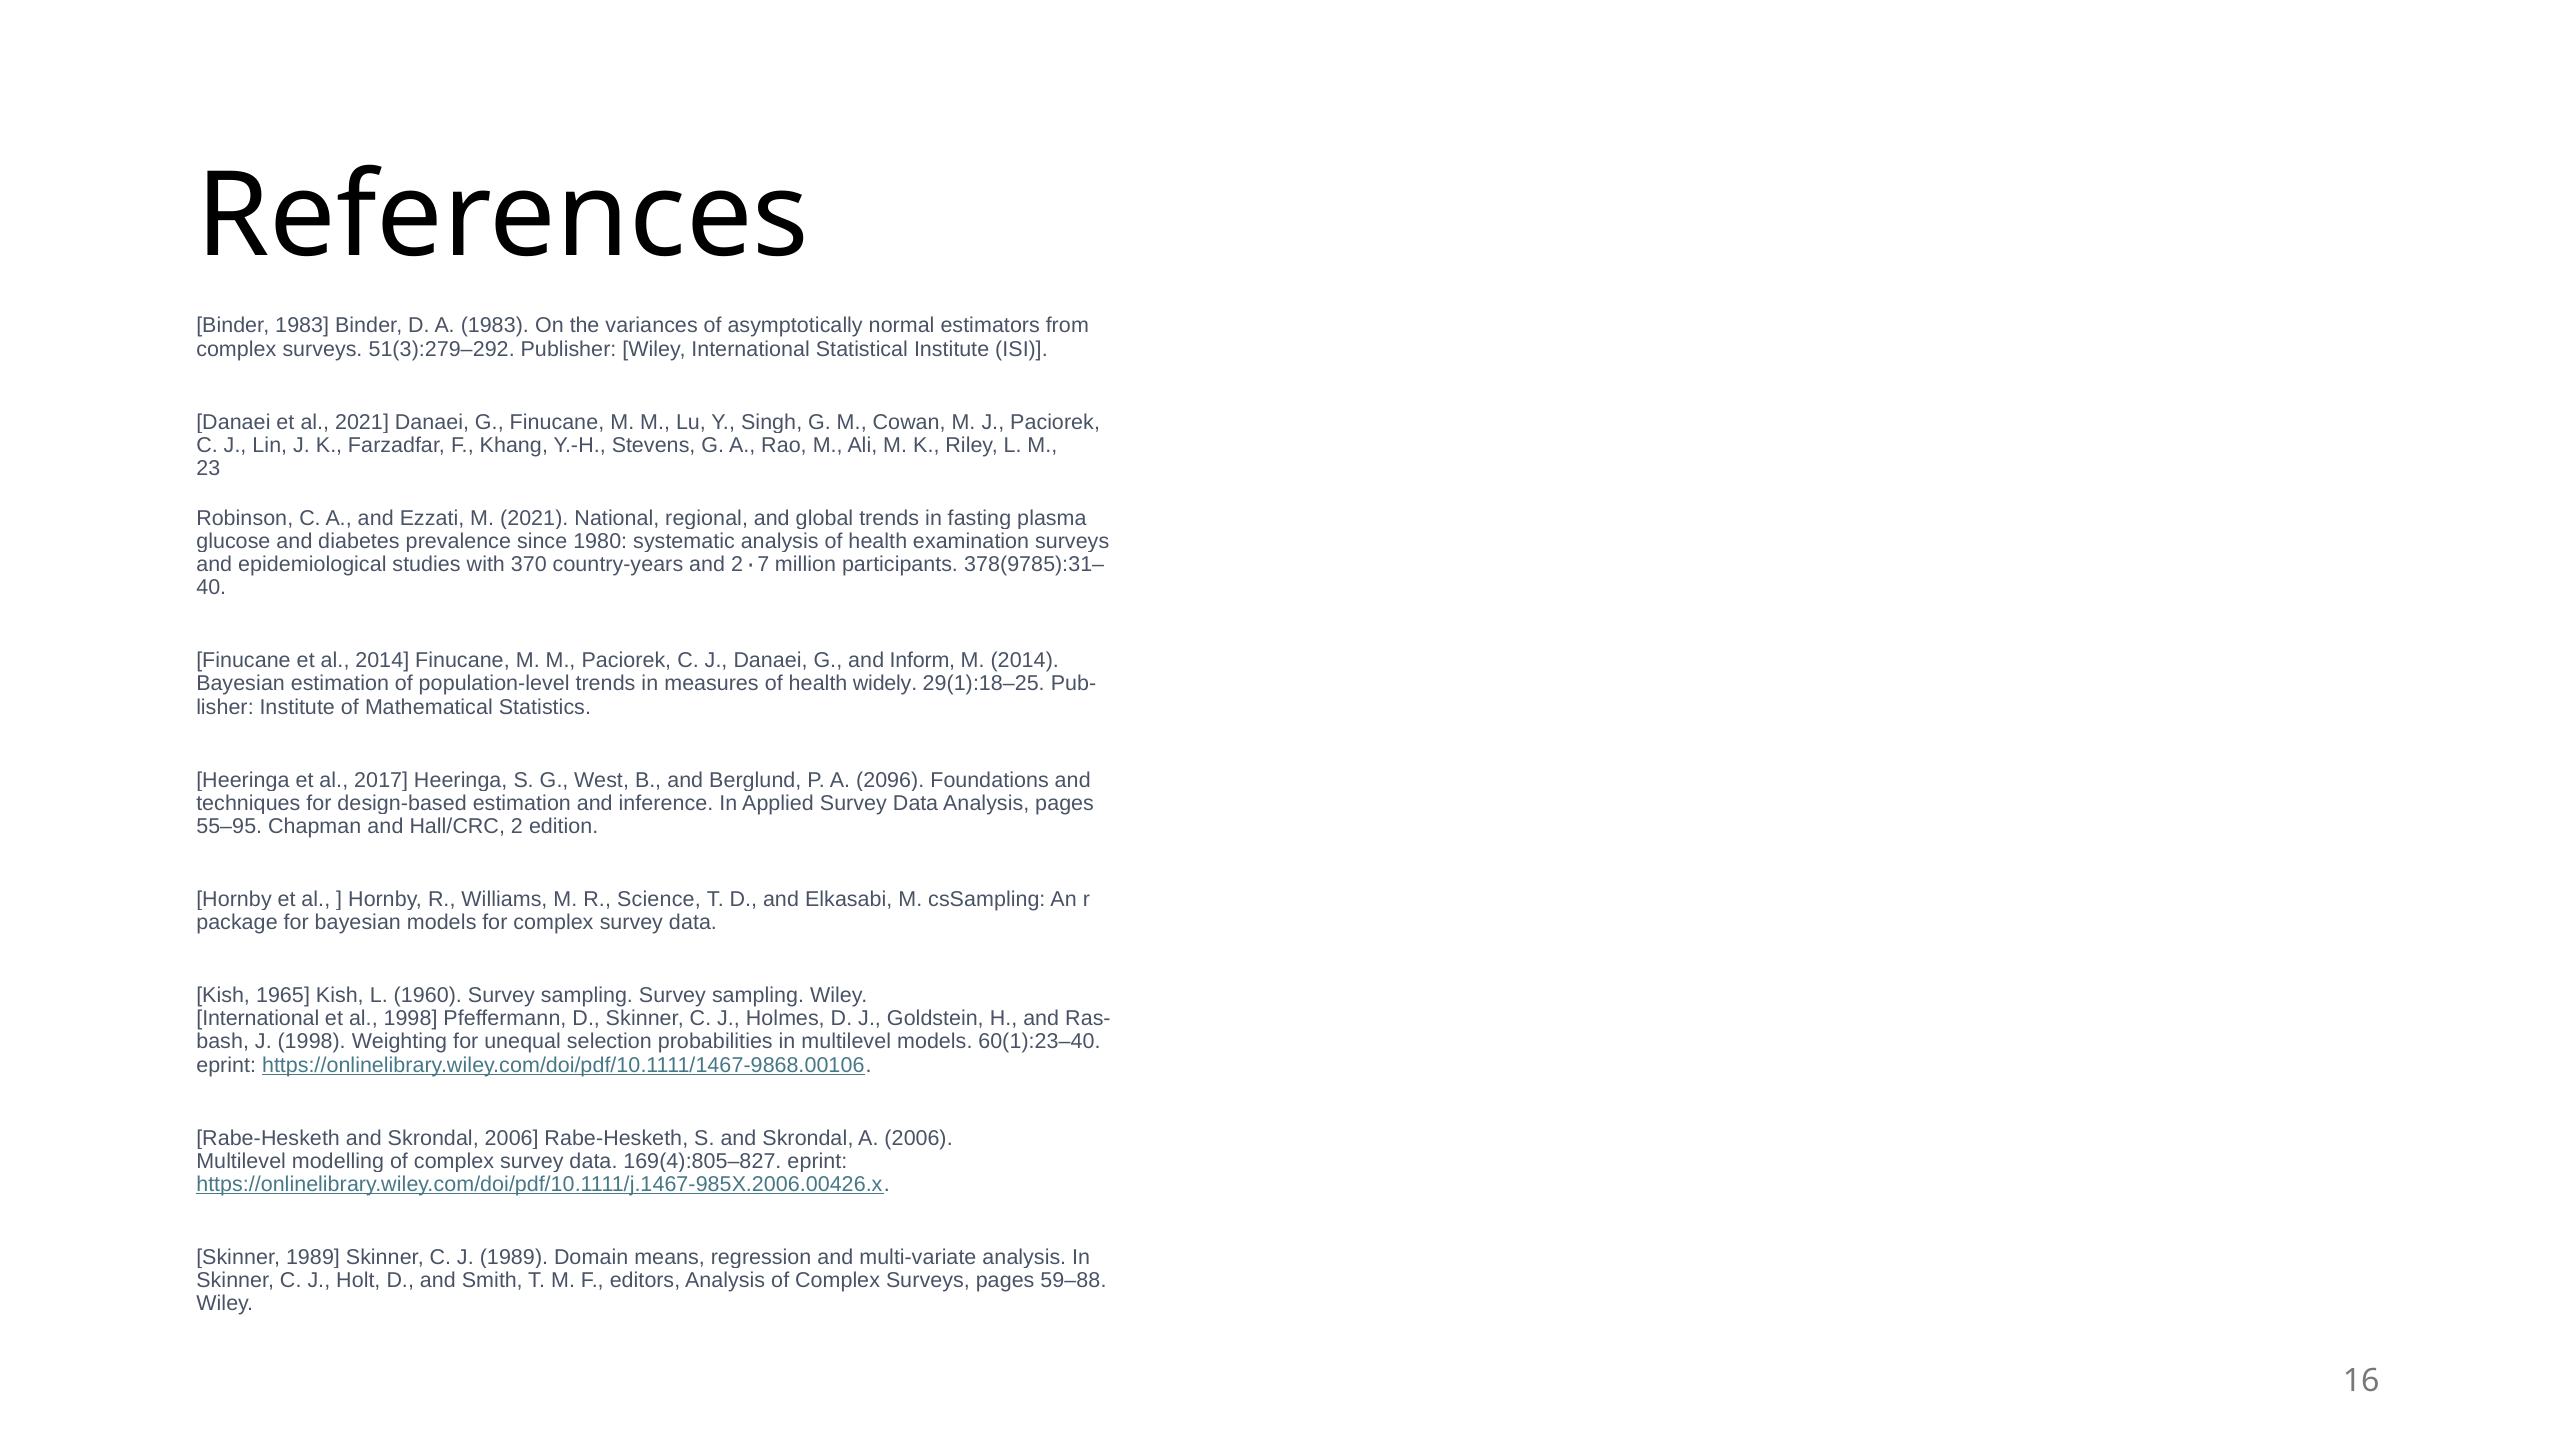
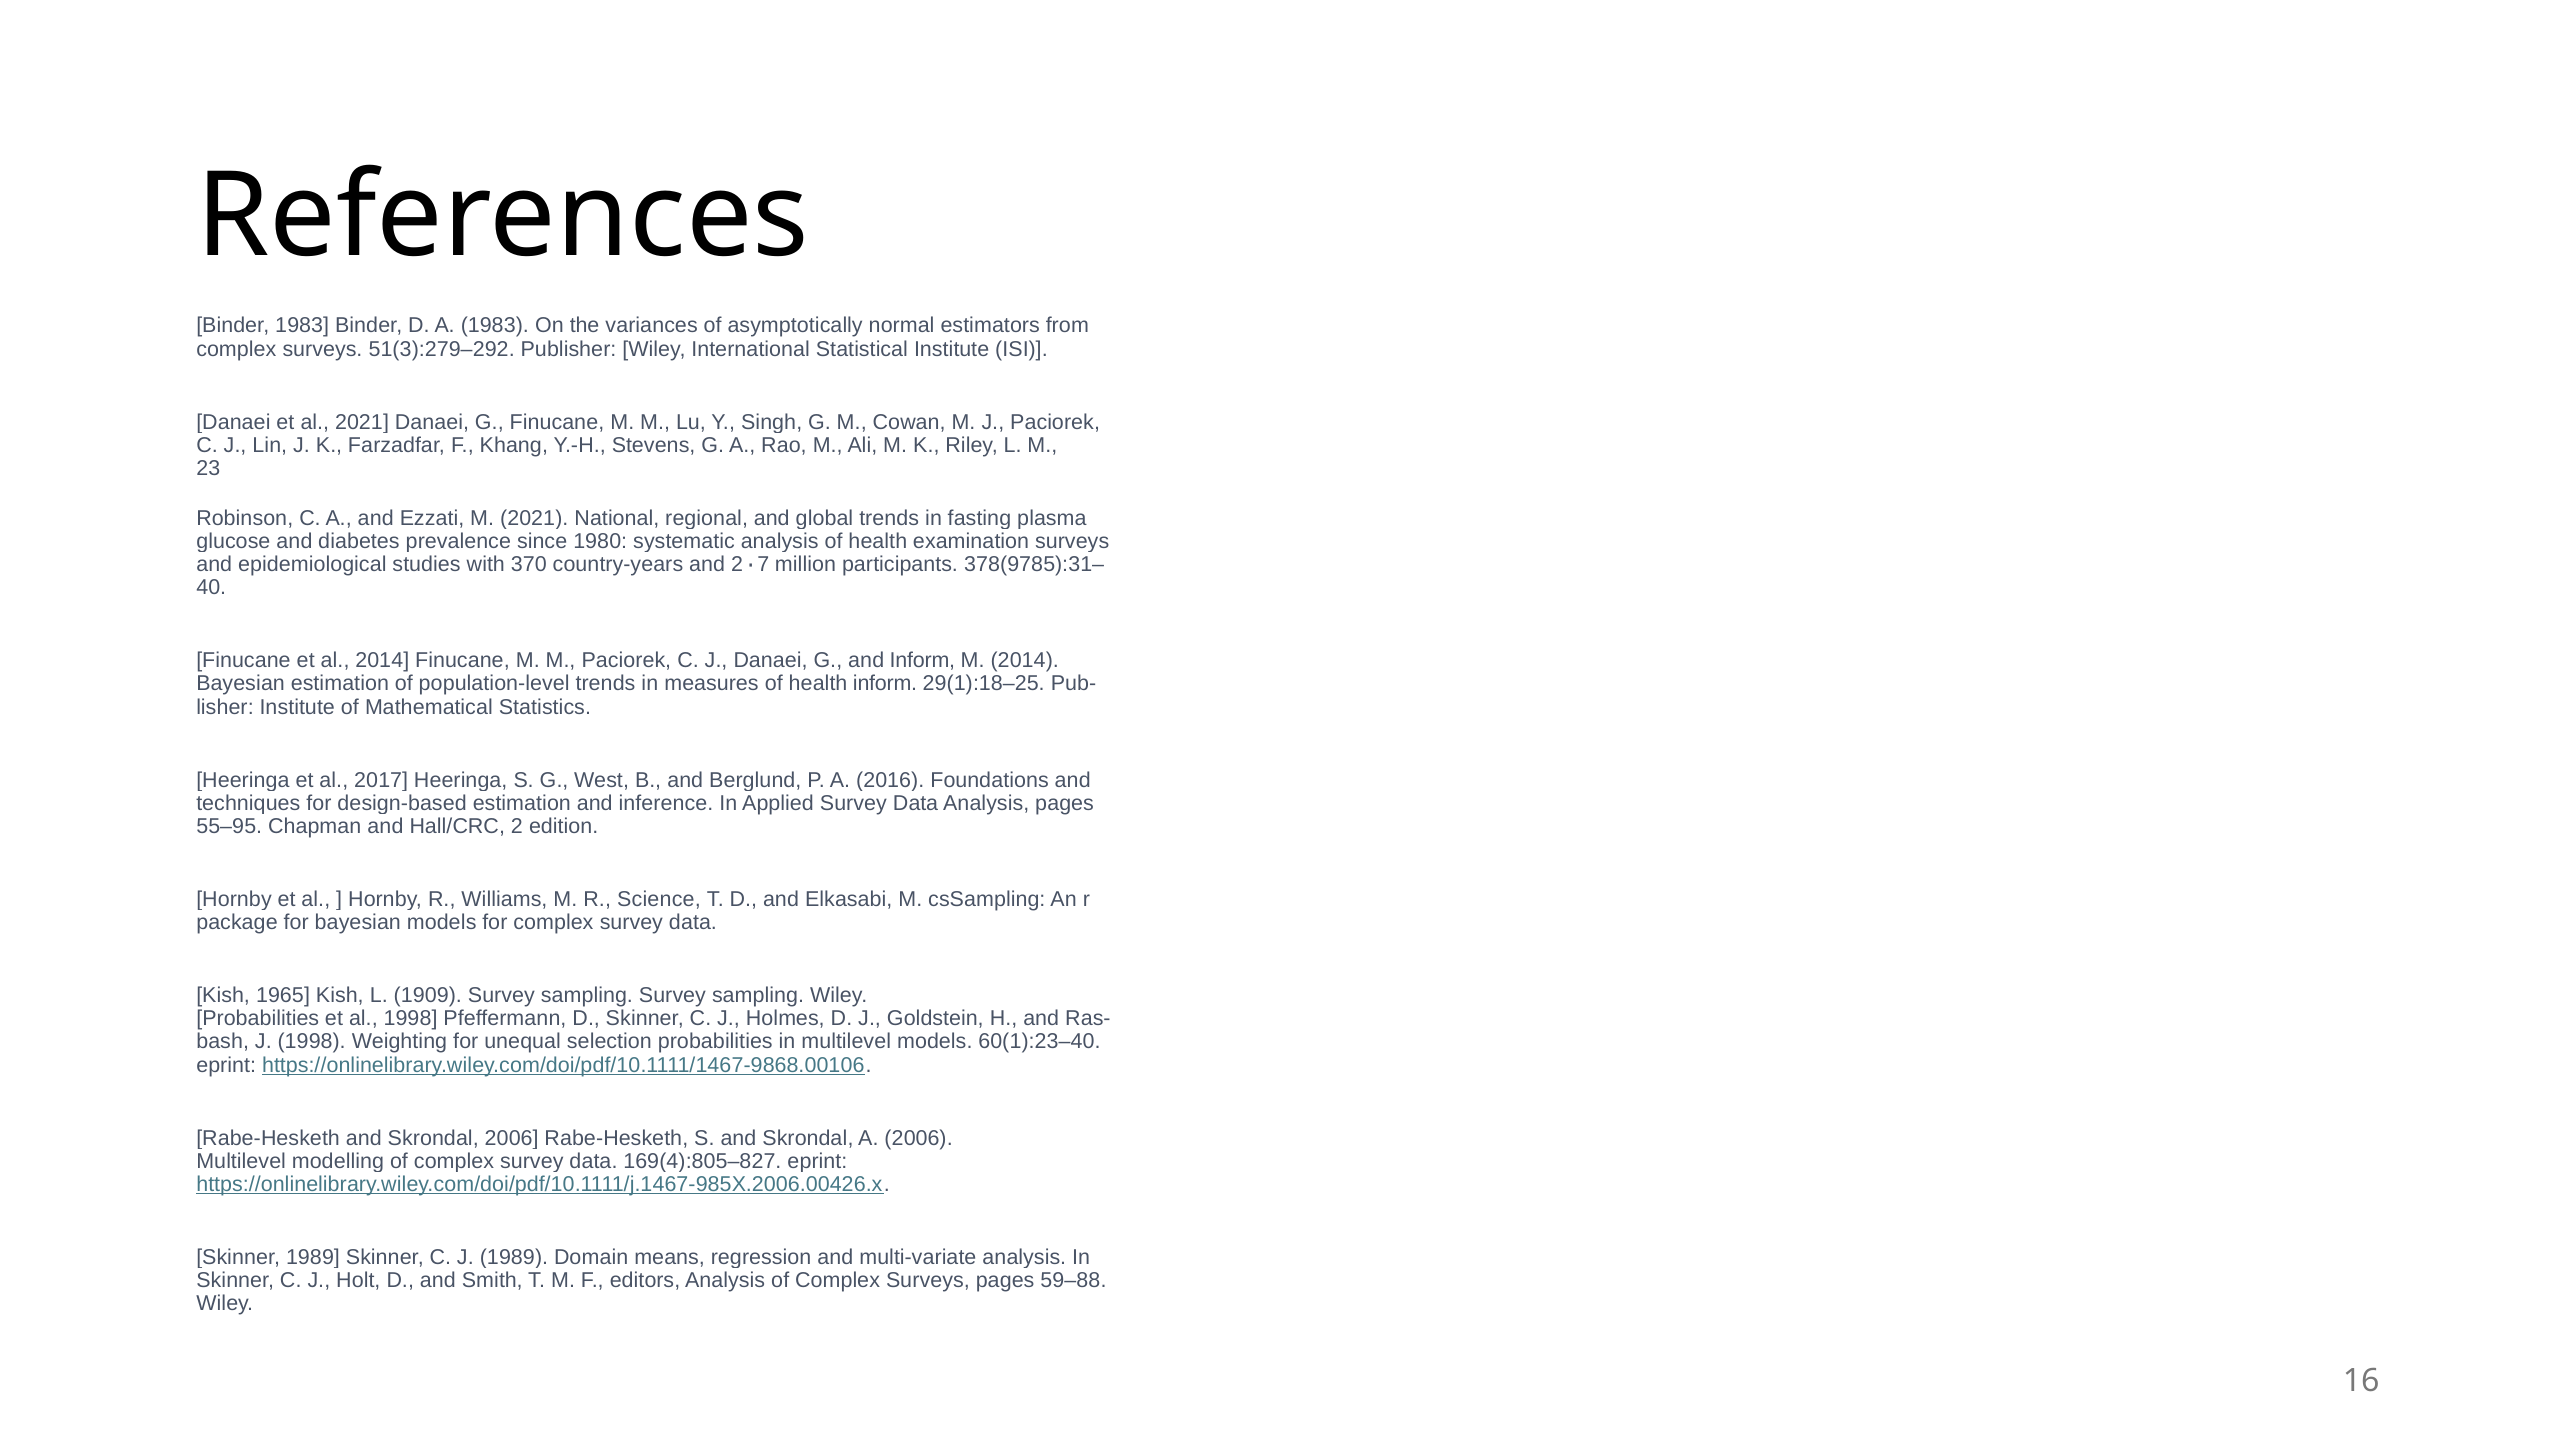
health widely: widely -> inform (885, 684)
2096: 2096 -> 2016 (890, 780)
1960: 1960 -> 1909 (428, 996)
International: International -> Probabilities (258, 1019)
